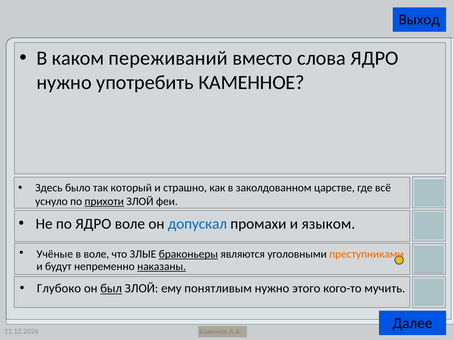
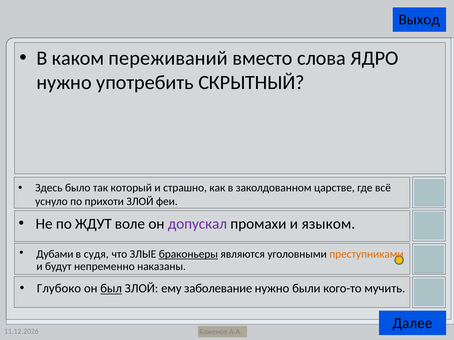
КАМЕННОЕ: КАМЕННОЕ -> СКРЫТНЫЙ (251, 83)
прихоти underline: present -> none (104, 202)
по ЯДРО: ЯДРО -> ЖДУТ (93, 224)
допускал colour: blue -> purple (197, 224)
Учёные: Учёные -> Дубами (55, 255)
в воле: воле -> судя (96, 255)
наказаны underline: present -> none (162, 267)
понятливым: понятливым -> заболевание (218, 289)
этого: этого -> были (306, 289)
